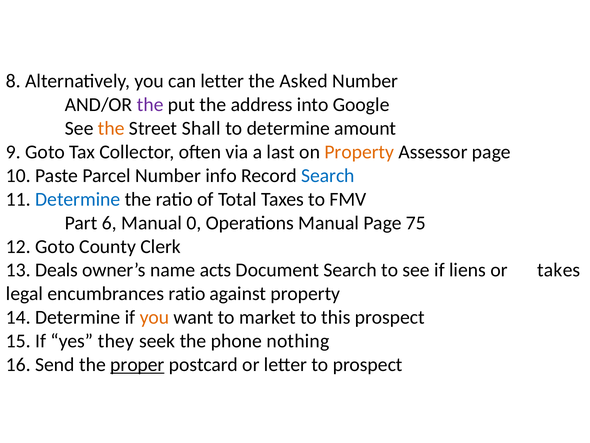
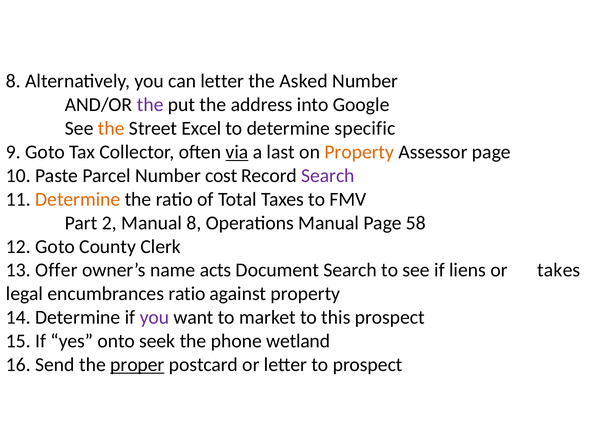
Shall: Shall -> Excel (201, 128)
amount: amount -> specific (365, 128)
via underline: none -> present (237, 152)
info: info -> cost (221, 175)
Search colour: blue -> purple (328, 175)
Determine colour: blue -> orange (78, 199)
6: 6 -> 2 (109, 223)
Manual 0: 0 -> 8 (194, 223)
75: 75 -> 58 (416, 223)
Deals: Deals -> Offer (56, 270)
you colour: orange -> purple (154, 317)
they: they -> onto (116, 341)
nothing: nothing -> wetland (298, 341)
